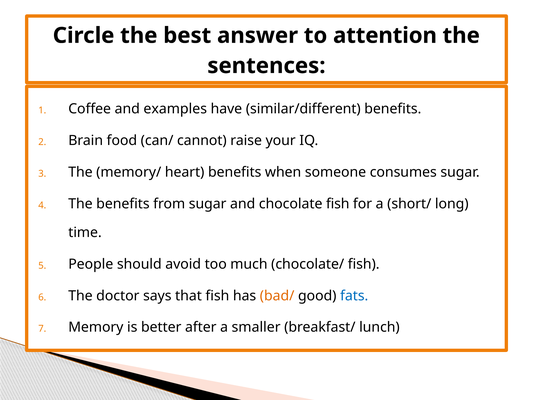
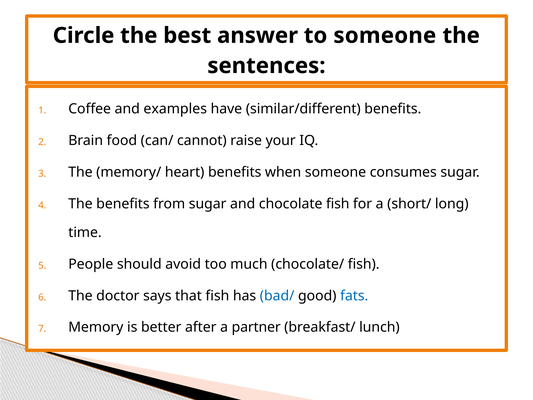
to attention: attention -> someone (385, 36)
bad/ colour: orange -> blue (277, 296)
smaller: smaller -> partner (256, 327)
